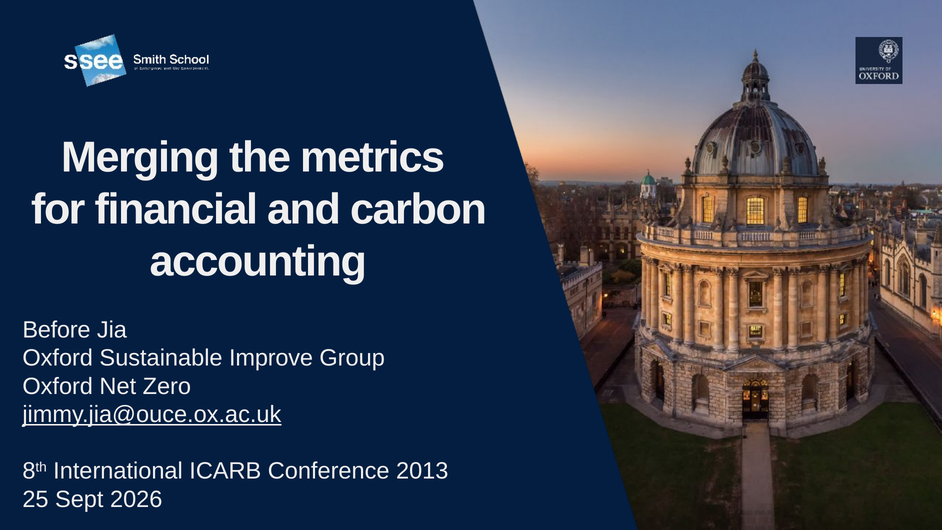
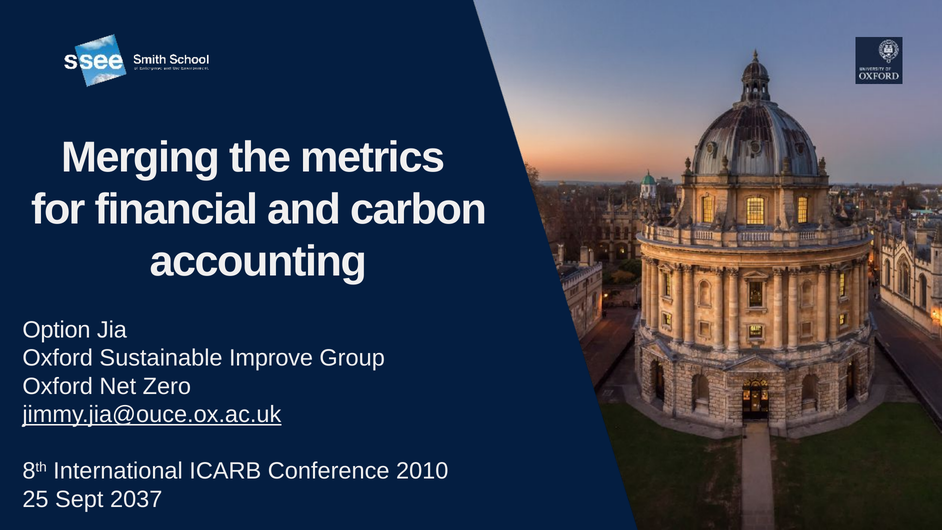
Before: Before -> Option (56, 330)
2013: 2013 -> 2010 (422, 471)
2026: 2026 -> 2037 (136, 499)
